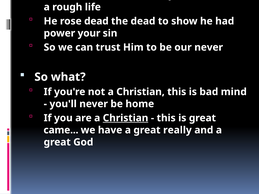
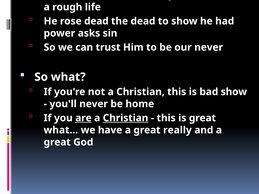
power your: your -> asks (89, 33)
bad mind: mind -> show (234, 92)
are underline: none -> present (83, 118)
came: came -> what (61, 130)
